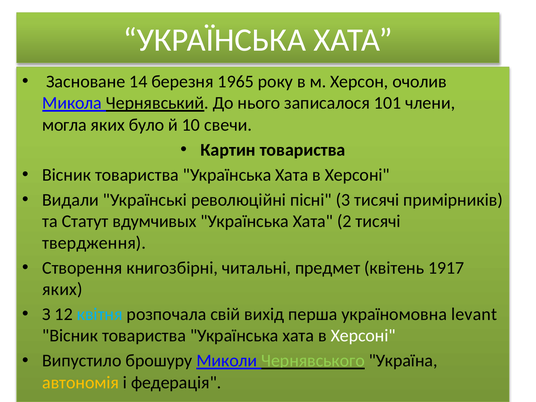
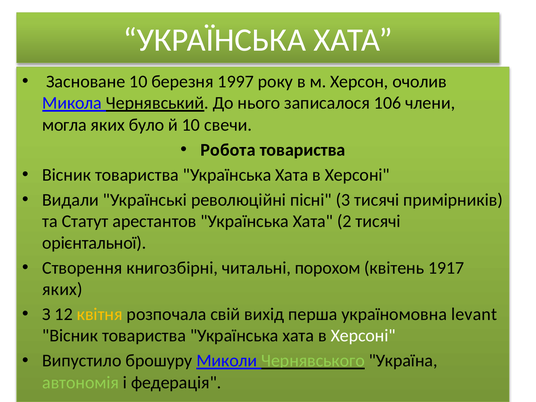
Засноване 14: 14 -> 10 (138, 82)
1965: 1965 -> 1997 (236, 82)
101: 101 -> 106 (388, 103)
Картин: Картин -> Робота (228, 150)
вдумчивых: вдумчивых -> арестантов (155, 221)
твердження: твердження -> орієнтальної (94, 243)
предмет: предмет -> порохом (328, 268)
квітня colour: light blue -> yellow (100, 314)
автономія colour: yellow -> light green (81, 382)
